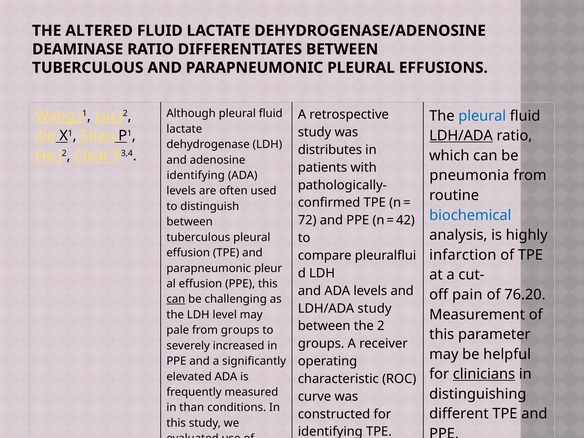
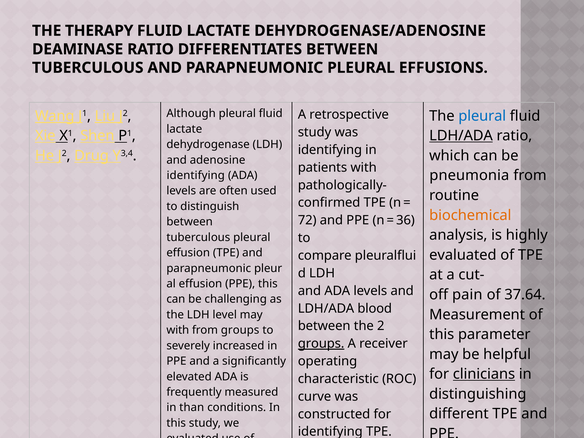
ALTERED: ALTERED -> THERAPY (99, 31)
distributes: distributes -> identifying (330, 150)
Clear: Clear -> Drug (92, 156)
biochemical colour: blue -> orange (470, 215)
42: 42 -> 36 (405, 220)
infarction: infarction -> evaluated (463, 255)
76.20: 76.20 -> 37.64 (525, 295)
can underline: present -> none (176, 299)
LDH/ADA study: study -> blood (375, 308)
pale: pale -> with (178, 330)
groups underline: none -> present (321, 344)
